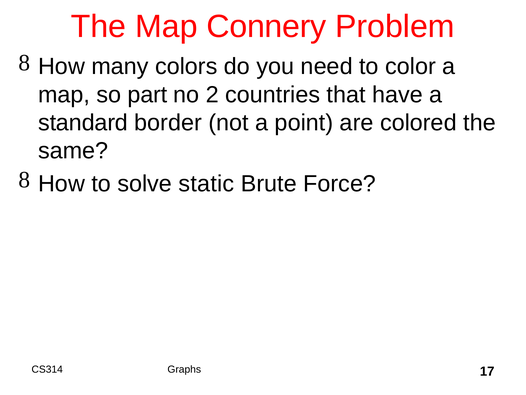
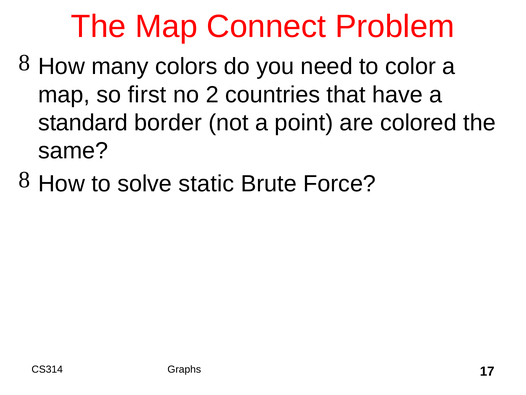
Connery: Connery -> Connect (266, 26)
part: part -> first (147, 95)
